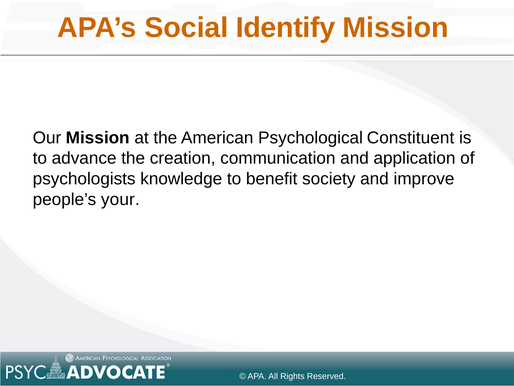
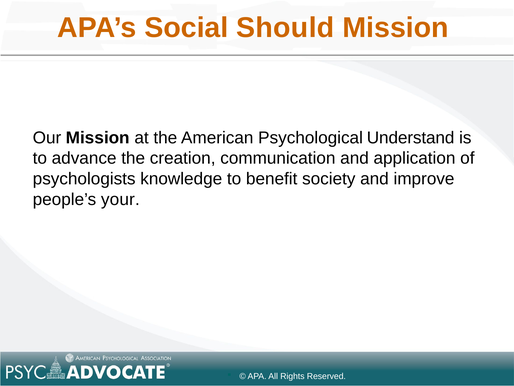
Identify: Identify -> Should (285, 28)
Constituent: Constituent -> Understand (411, 138)
